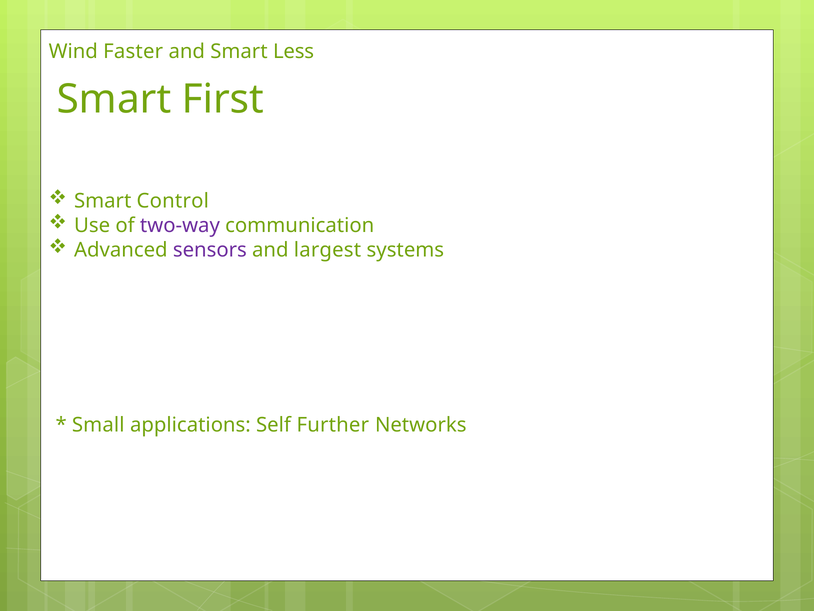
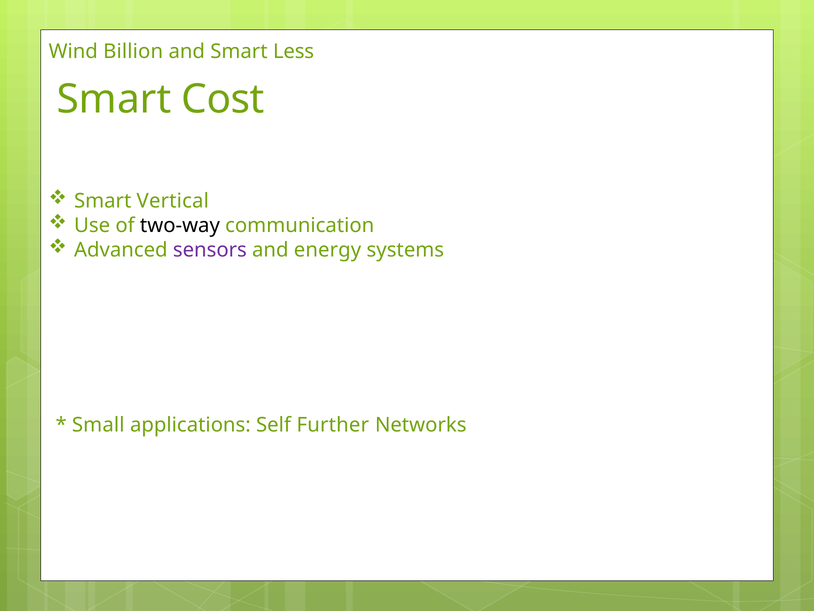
Faster: Faster -> Billion (133, 52)
First: First -> Cost (223, 99)
Control: Control -> Vertical (173, 201)
two-way colour: purple -> black (180, 225)
largest: largest -> energy (328, 250)
